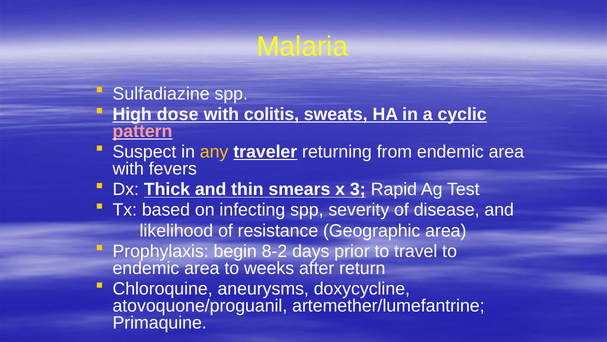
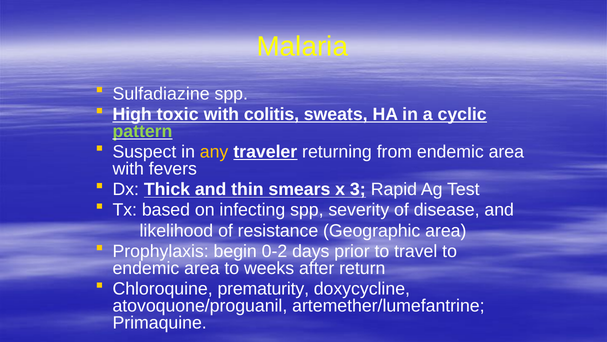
dose: dose -> toxic (178, 114)
pattern colour: pink -> light green (142, 131)
8-2: 8-2 -> 0-2 (274, 251)
aneurysms: aneurysms -> prematurity (263, 288)
